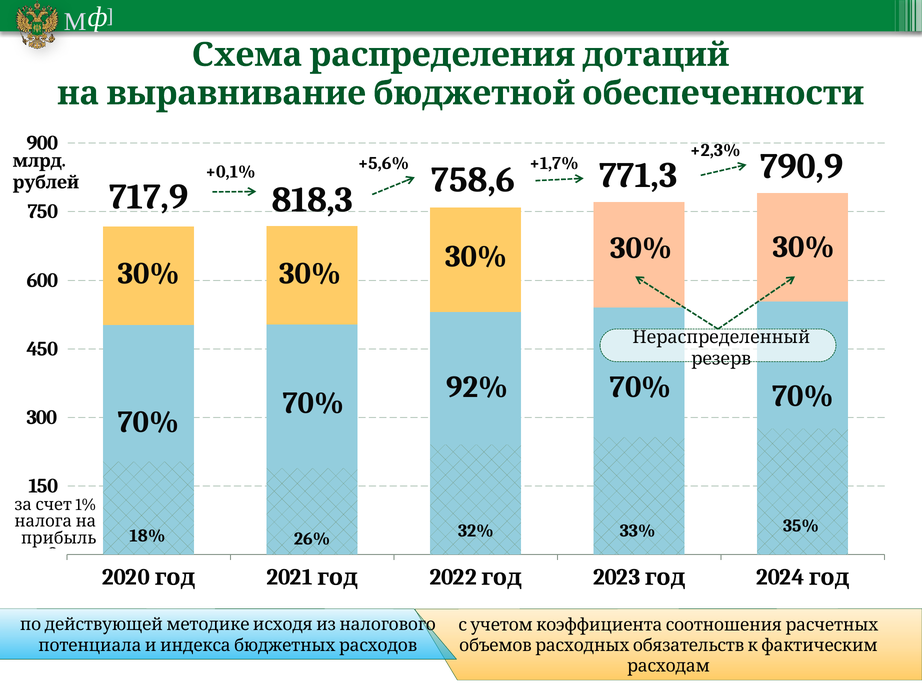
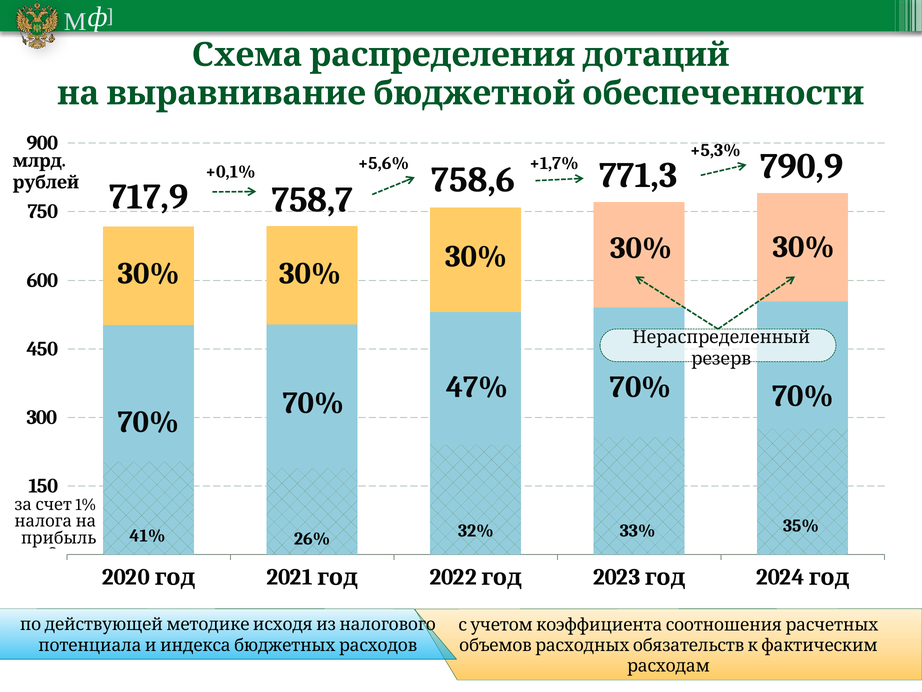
+2,3%: +2,3% -> +5,3% (715, 150)
818,3: 818,3 -> 758,7 (312, 200)
92%: 92% -> 47% (477, 387)
18%: 18% -> 41% (147, 536)
